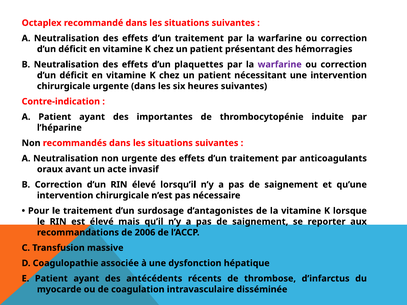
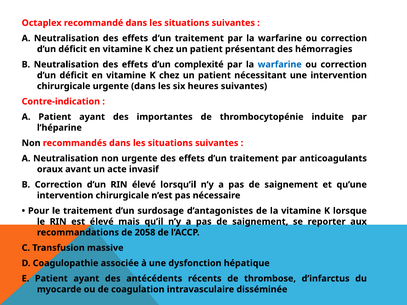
plaquettes: plaquettes -> complexité (199, 65)
warfarine colour: purple -> blue (280, 65)
2006: 2006 -> 2058 (145, 233)
